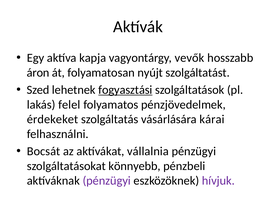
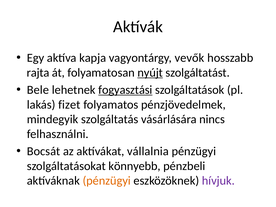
áron: áron -> rajta (38, 73)
nyújt underline: none -> present (150, 73)
Szed: Szed -> Bele (38, 90)
felel: felel -> fizet (69, 105)
érdekeket: érdekeket -> mindegyik (53, 119)
kárai: kárai -> nincs (212, 119)
pénzügyi colour: purple -> orange (107, 181)
